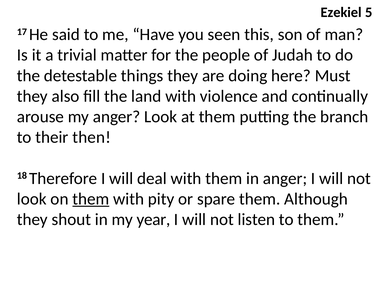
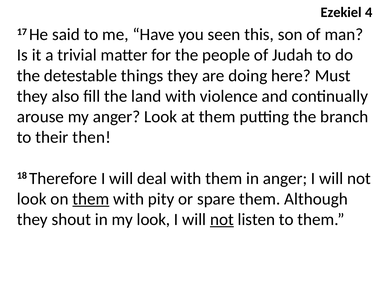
5: 5 -> 4 (369, 12)
my year: year -> look (153, 219)
not underline: none -> present (222, 219)
